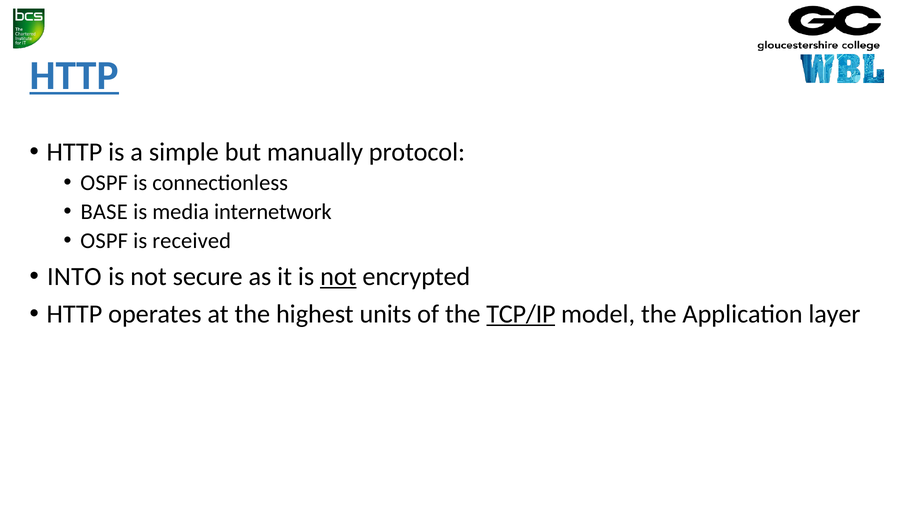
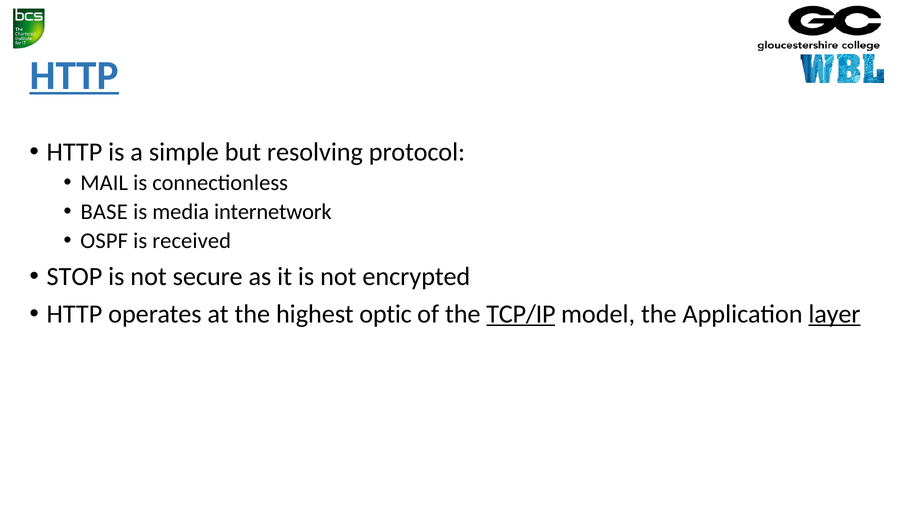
manually: manually -> resolving (315, 152)
OSPF: OSPF -> MAIL (104, 183)
INTO: INTO -> STOP (74, 277)
not underline: present -> none (338, 277)
units: units -> optic (386, 314)
layer underline: none -> present (834, 314)
